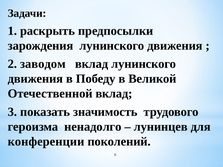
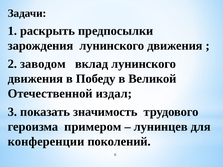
Отечественной вклад: вклад -> издал (114, 94)
ненадолго: ненадолго -> примером (93, 127)
